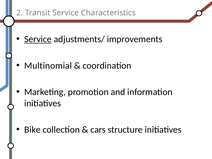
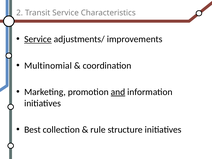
and underline: none -> present (118, 92)
Bike: Bike -> Best (32, 130)
cars: cars -> rule (98, 130)
